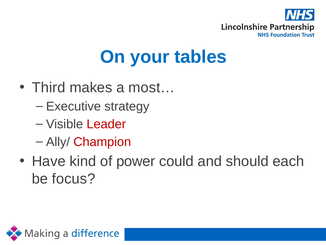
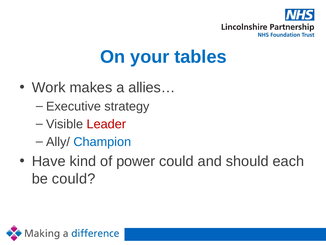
Third: Third -> Work (49, 87)
most…: most… -> allies… (152, 87)
Champion colour: red -> blue (102, 142)
be focus: focus -> could (74, 178)
